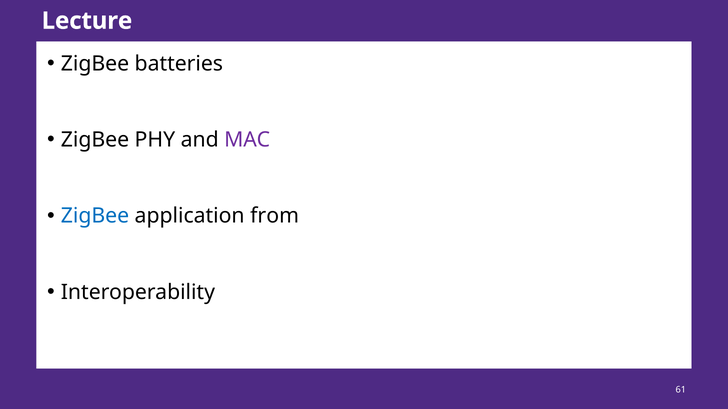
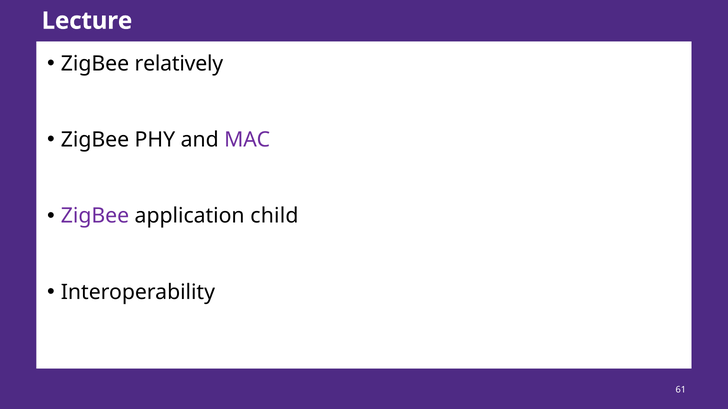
batteries: batteries -> relatively (179, 64)
ZigBee colour: blue -> purple (95, 216)
from: from -> child (274, 216)
